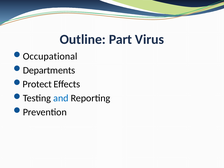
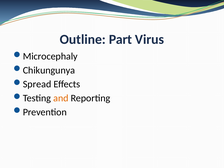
Occupational: Occupational -> Microcephaly (50, 56)
Departments: Departments -> Chikungunya (49, 70)
Protect: Protect -> Spread (37, 84)
and colour: blue -> orange (61, 98)
